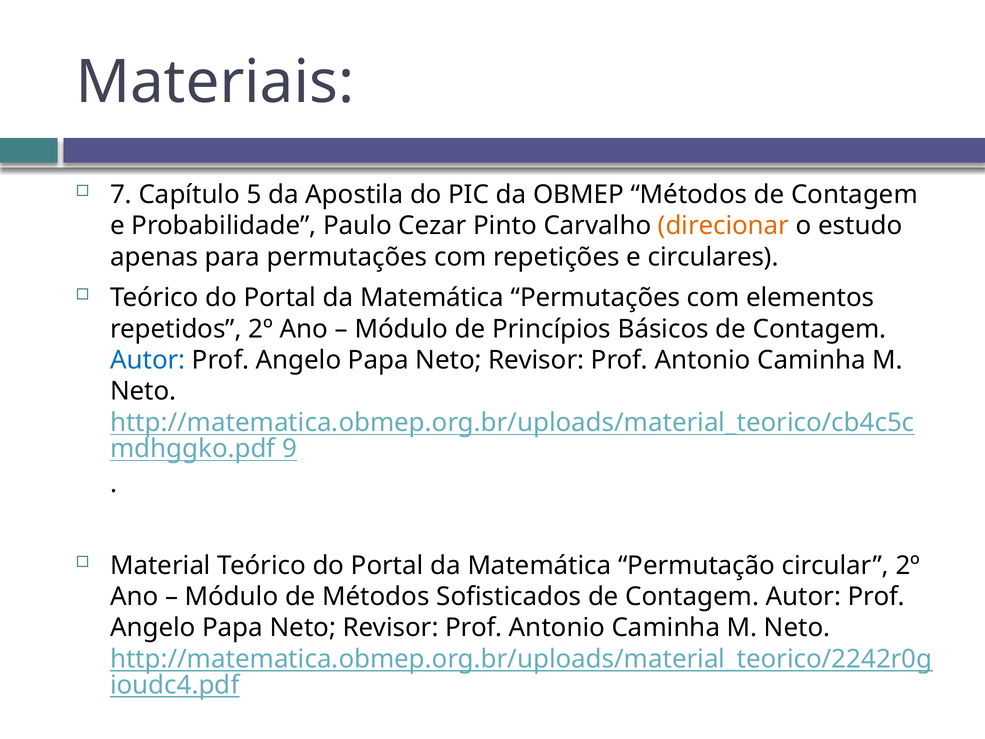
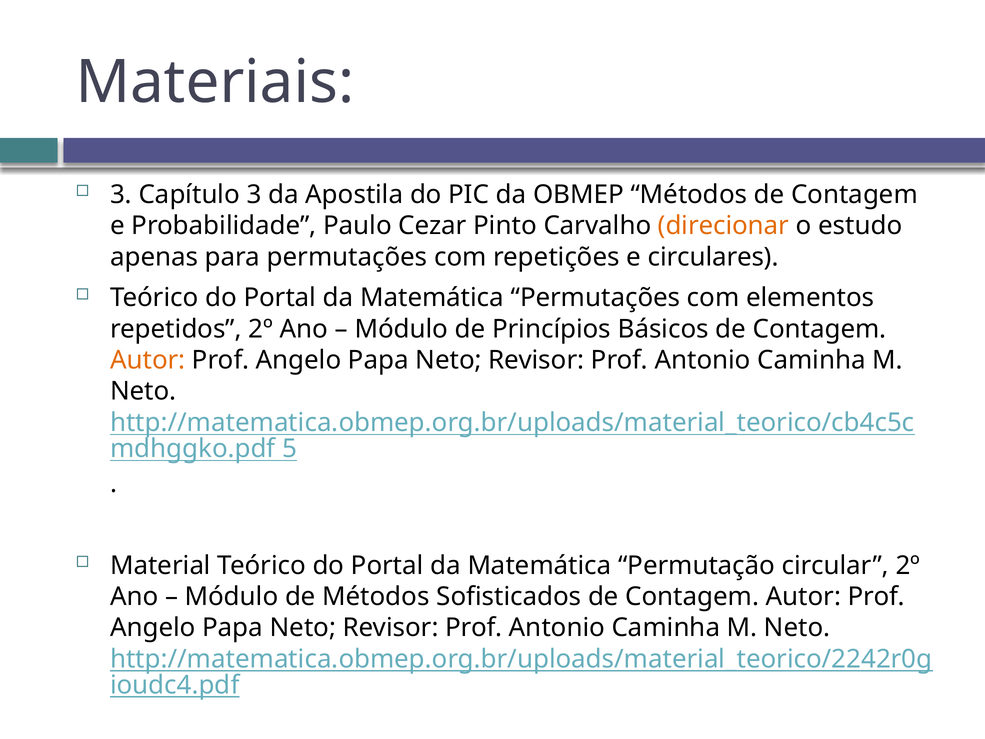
7: 7 -> 3 (121, 195)
Capítulo 5: 5 -> 3 (254, 195)
Autor colour: blue -> orange (148, 360)
9: 9 -> 5 (290, 448)
